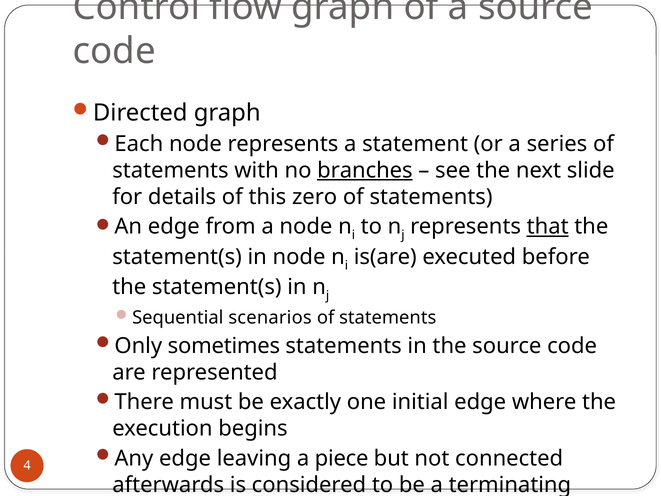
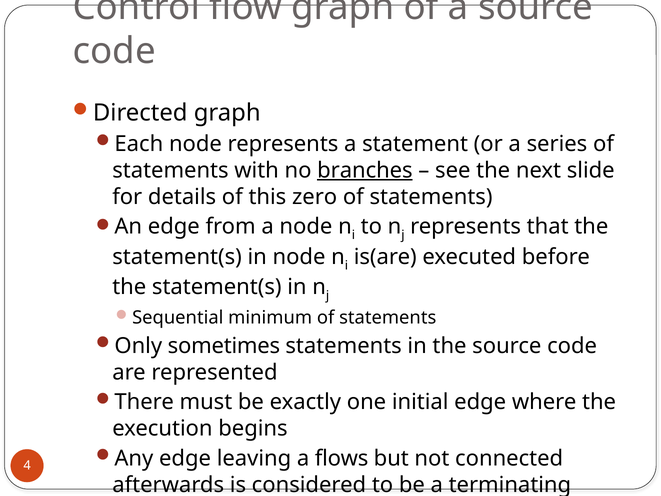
that underline: present -> none (548, 227)
scenarios: scenarios -> minimum (270, 318)
piece: piece -> flows (342, 458)
